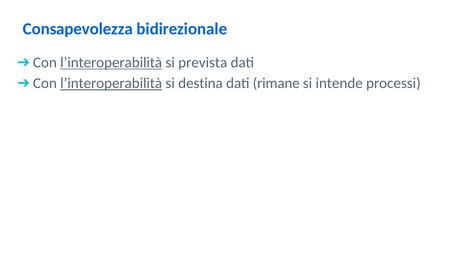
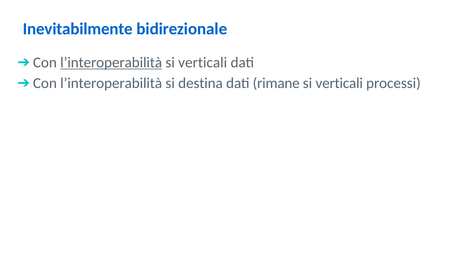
Consapevolezza: Consapevolezza -> Inevitabilmente (78, 29)
prevista: prevista -> verticali (203, 63)
l’interoperabilità underline: present -> none (111, 83)
intende: intende -> verticali (339, 83)
